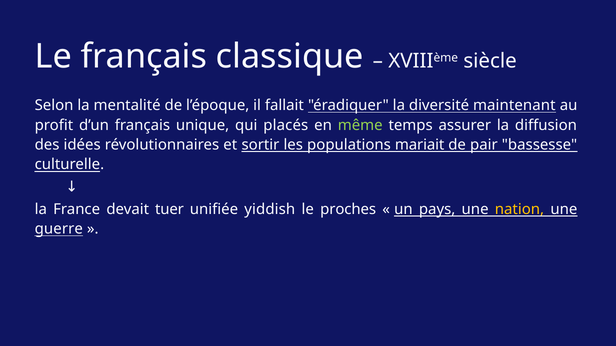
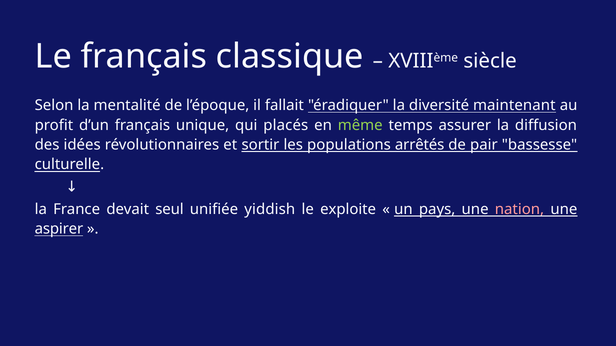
mariait: mariait -> arrêtés (420, 145)
tuer: tuer -> seul (169, 209)
proches: proches -> exploite (348, 209)
nation colour: yellow -> pink (519, 209)
guerre: guerre -> aspirer (59, 229)
